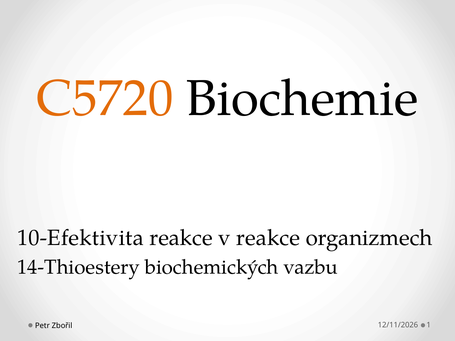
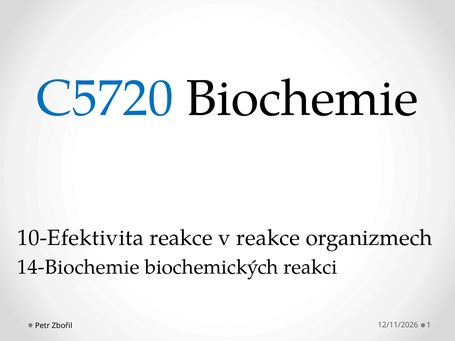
C5720 colour: orange -> blue (105, 99)
14-Thioestery: 14-Thioestery -> 14-Biochemie (78, 267)
vazbu: vazbu -> reakci (310, 267)
